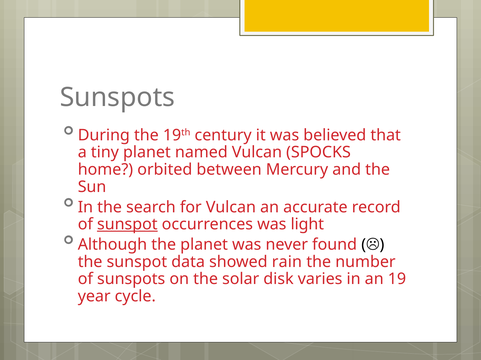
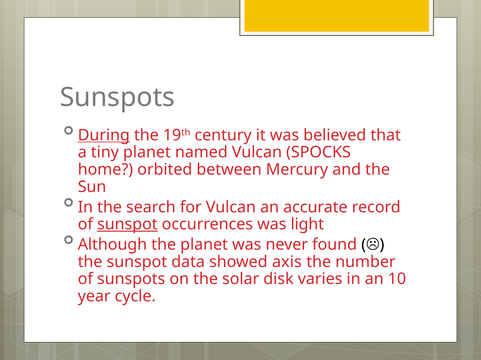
During underline: none -> present (104, 135)
rain: rain -> axis (287, 262)
19: 19 -> 10 (397, 280)
